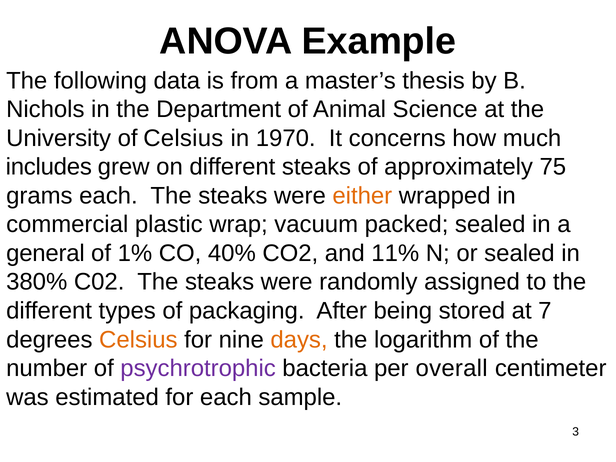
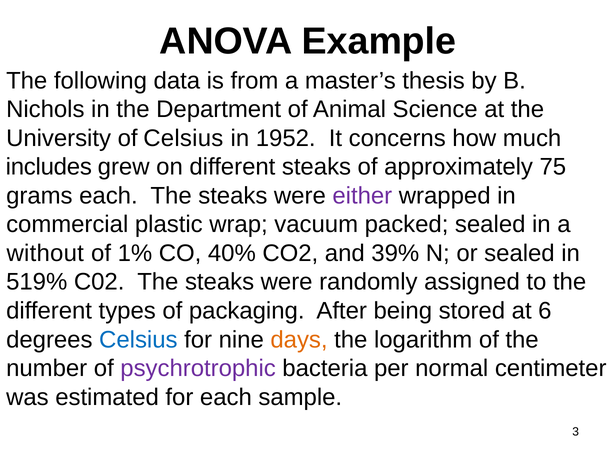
1970: 1970 -> 1952 (286, 138)
either colour: orange -> purple (362, 196)
general: general -> without (45, 253)
11%: 11% -> 39% (395, 253)
380%: 380% -> 519% (37, 282)
7: 7 -> 6 (545, 311)
Celsius colour: orange -> blue (138, 340)
overall: overall -> normal (452, 368)
